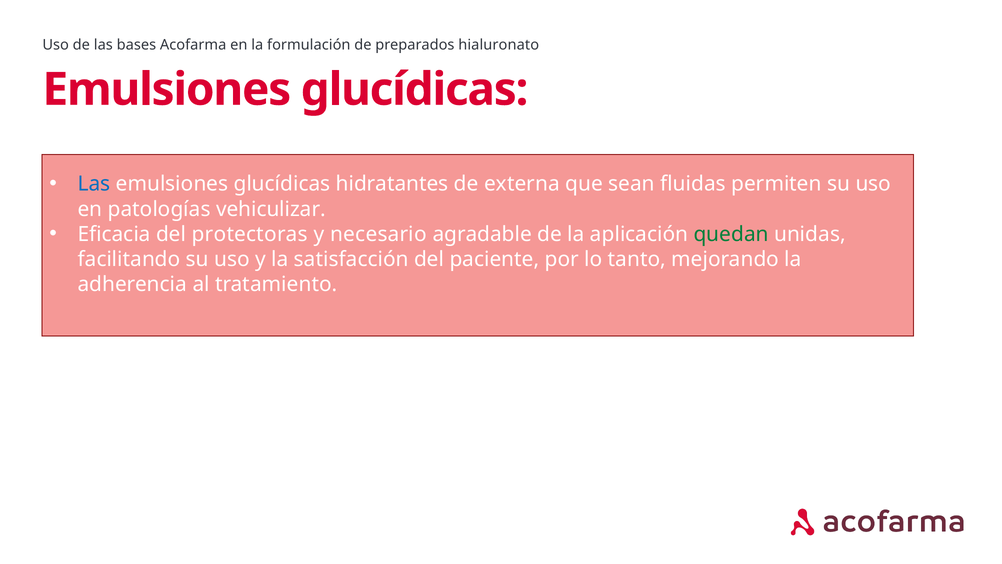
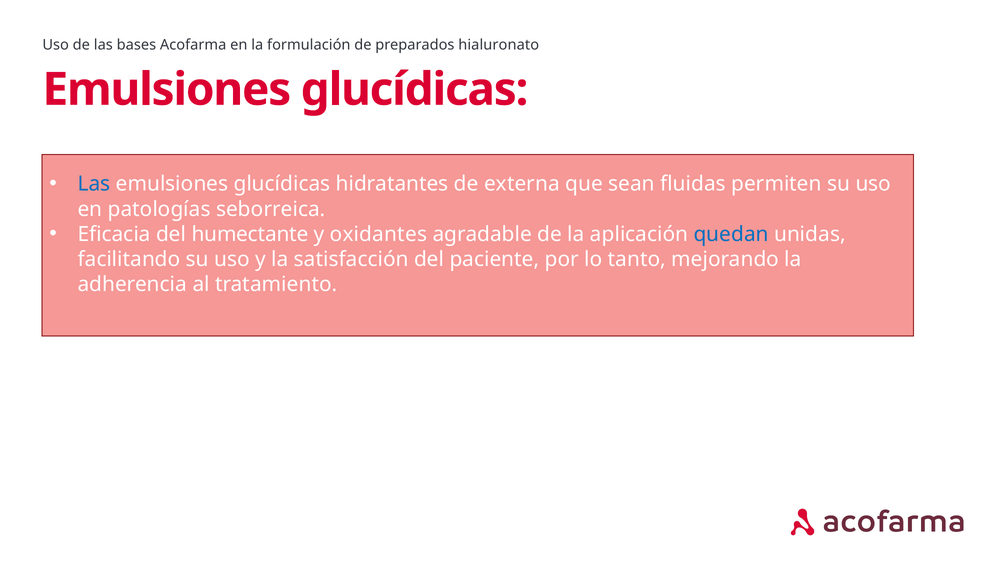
vehiculizar: vehiculizar -> seborreica (271, 209)
protectoras: protectoras -> humectante (250, 234)
necesario: necesario -> oxidantes (378, 234)
quedan colour: green -> blue (731, 234)
